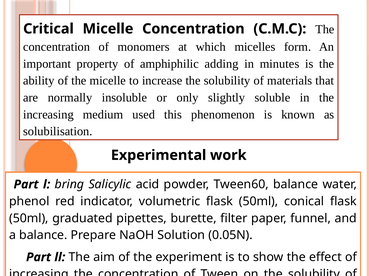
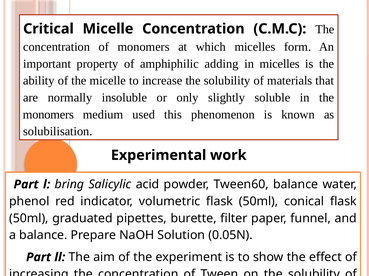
in minutes: minutes -> micelles (280, 64)
increasing: increasing -> monomers (48, 115)
